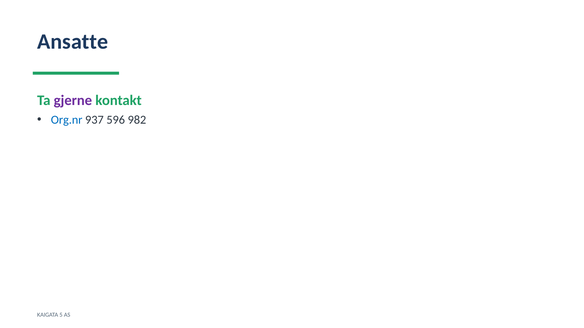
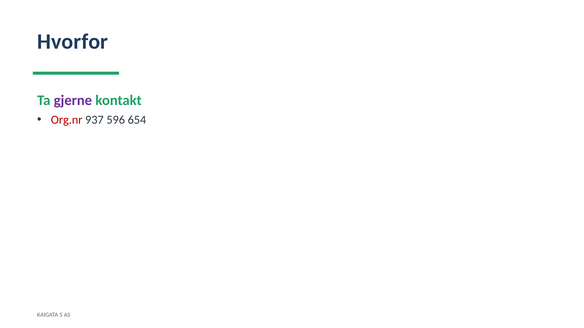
Ansatte: Ansatte -> Hvorfor (73, 42)
Org.nr colour: blue -> red (67, 120)
982: 982 -> 654 (137, 120)
